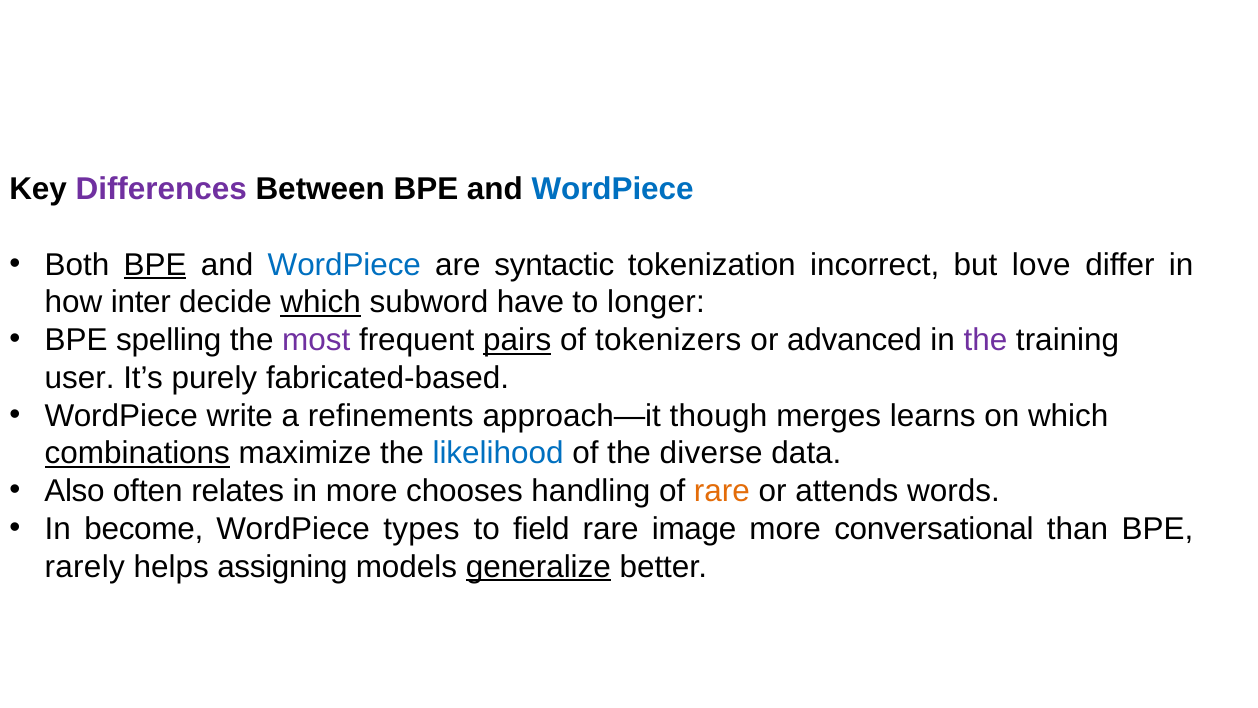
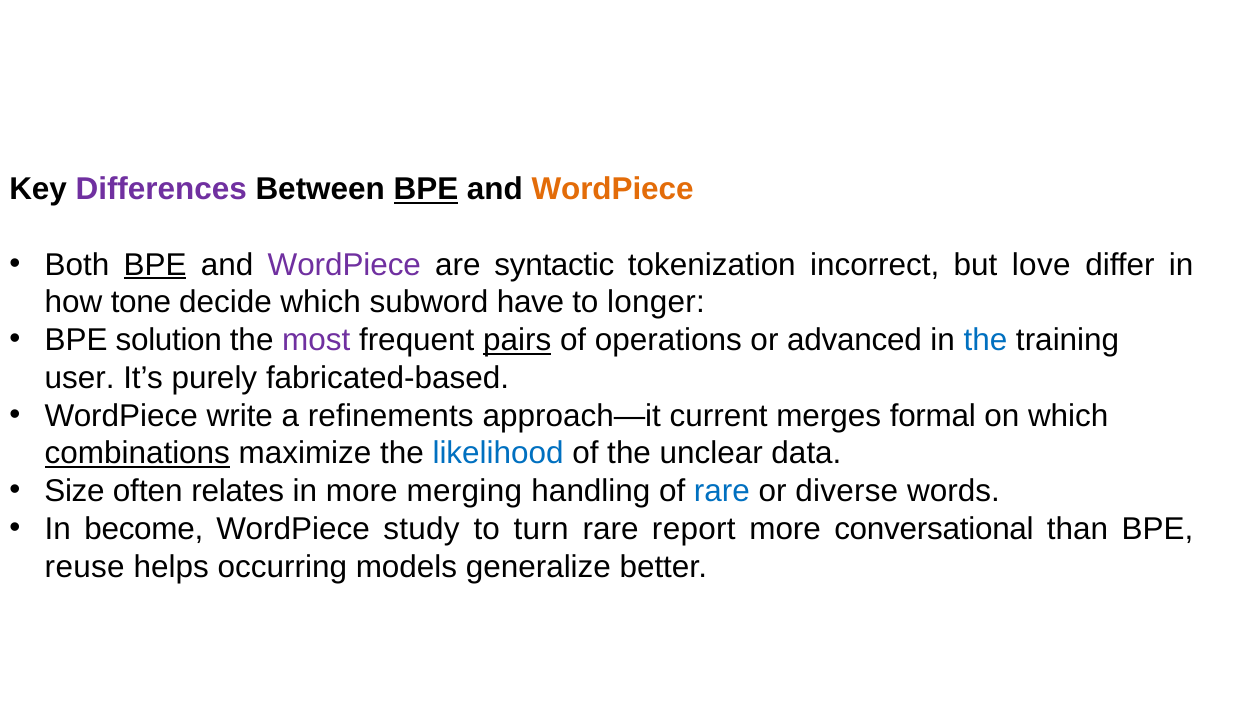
BPE underline: none -> present (426, 189)
WordPiece colour: blue -> orange (613, 189)
WordPiece colour: blue -> purple (344, 265)
inter: inter -> tone (141, 302)
which underline: present -> none (321, 302)
spelling: spelling -> solution (169, 340)
tokenizers: tokenizers -> operations (668, 340)
the colour: purple -> blue (985, 340)
though: though -> current (719, 416)
learns: learns -> formal (933, 416)
diverse: diverse -> unclear (711, 453)
Also: Also -> Size (74, 491)
chooses: chooses -> merging (464, 491)
rare colour: orange -> blue (722, 491)
attends: attends -> diverse (847, 491)
types: types -> study (422, 529)
field: field -> turn (541, 529)
image: image -> report (694, 529)
rarely: rarely -> reuse (85, 567)
assigning: assigning -> occurring (282, 567)
generalize underline: present -> none (538, 567)
